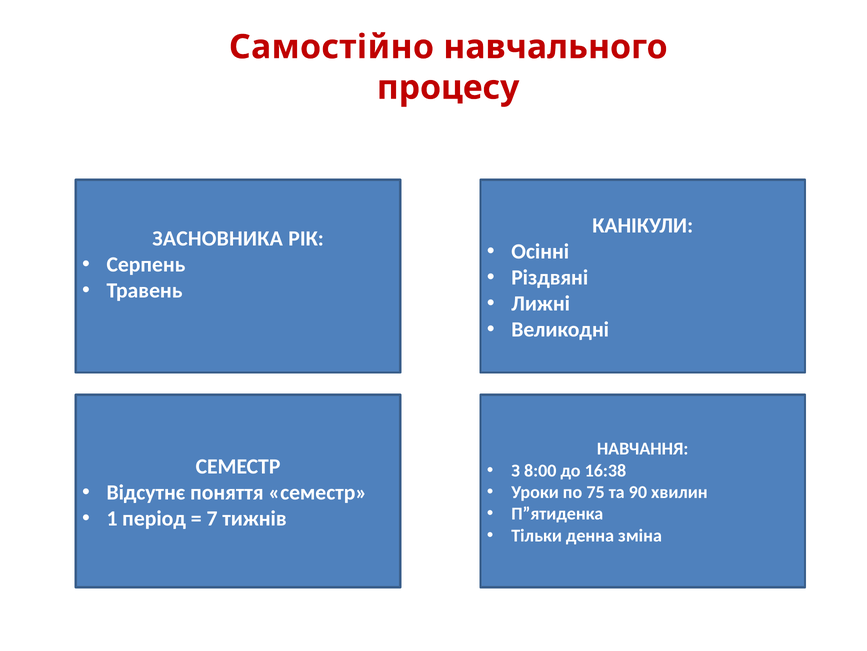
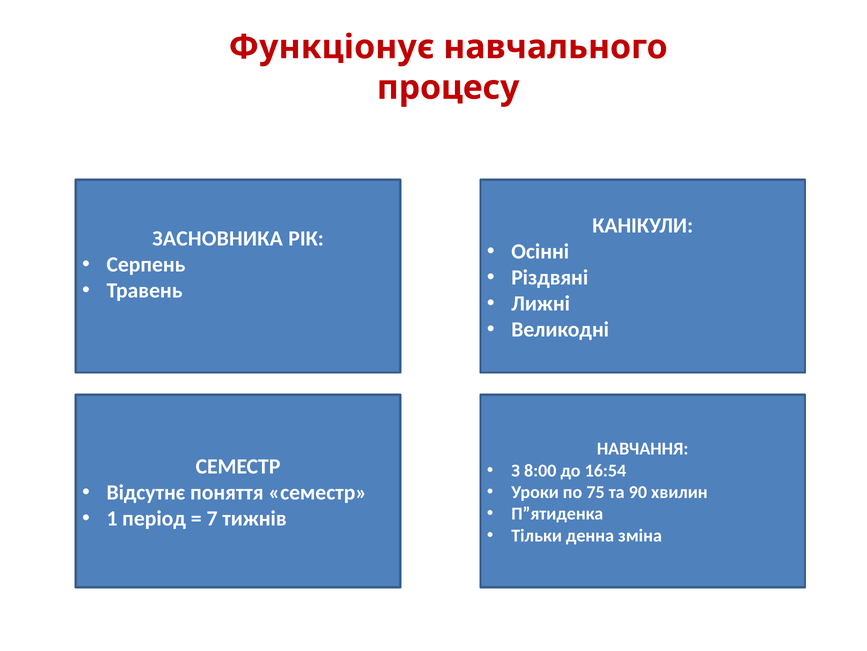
Самостійно: Самостійно -> Функціонує (332, 47)
16:38: 16:38 -> 16:54 (605, 470)
